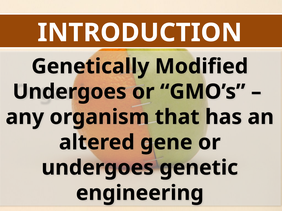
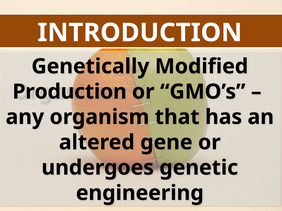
Undergoes: Undergoes -> Production (70, 92)
